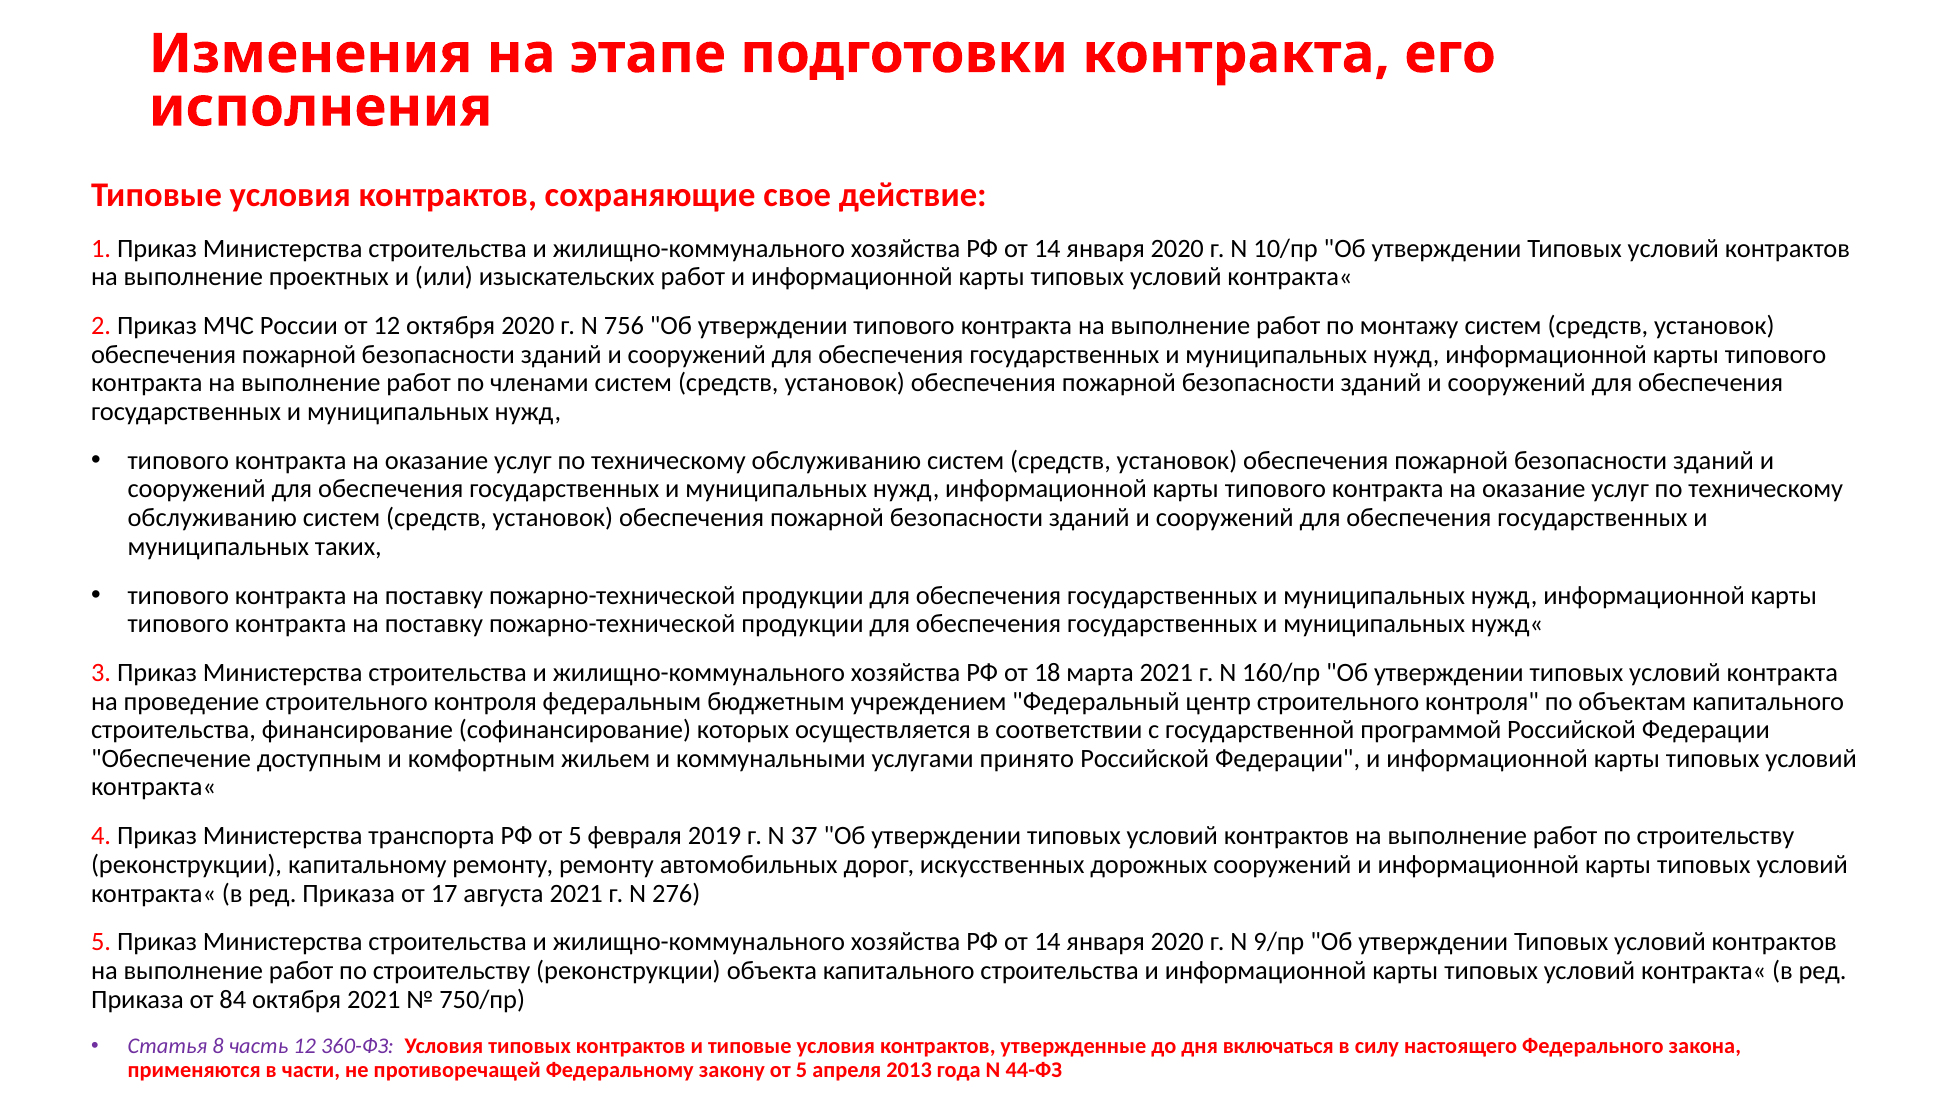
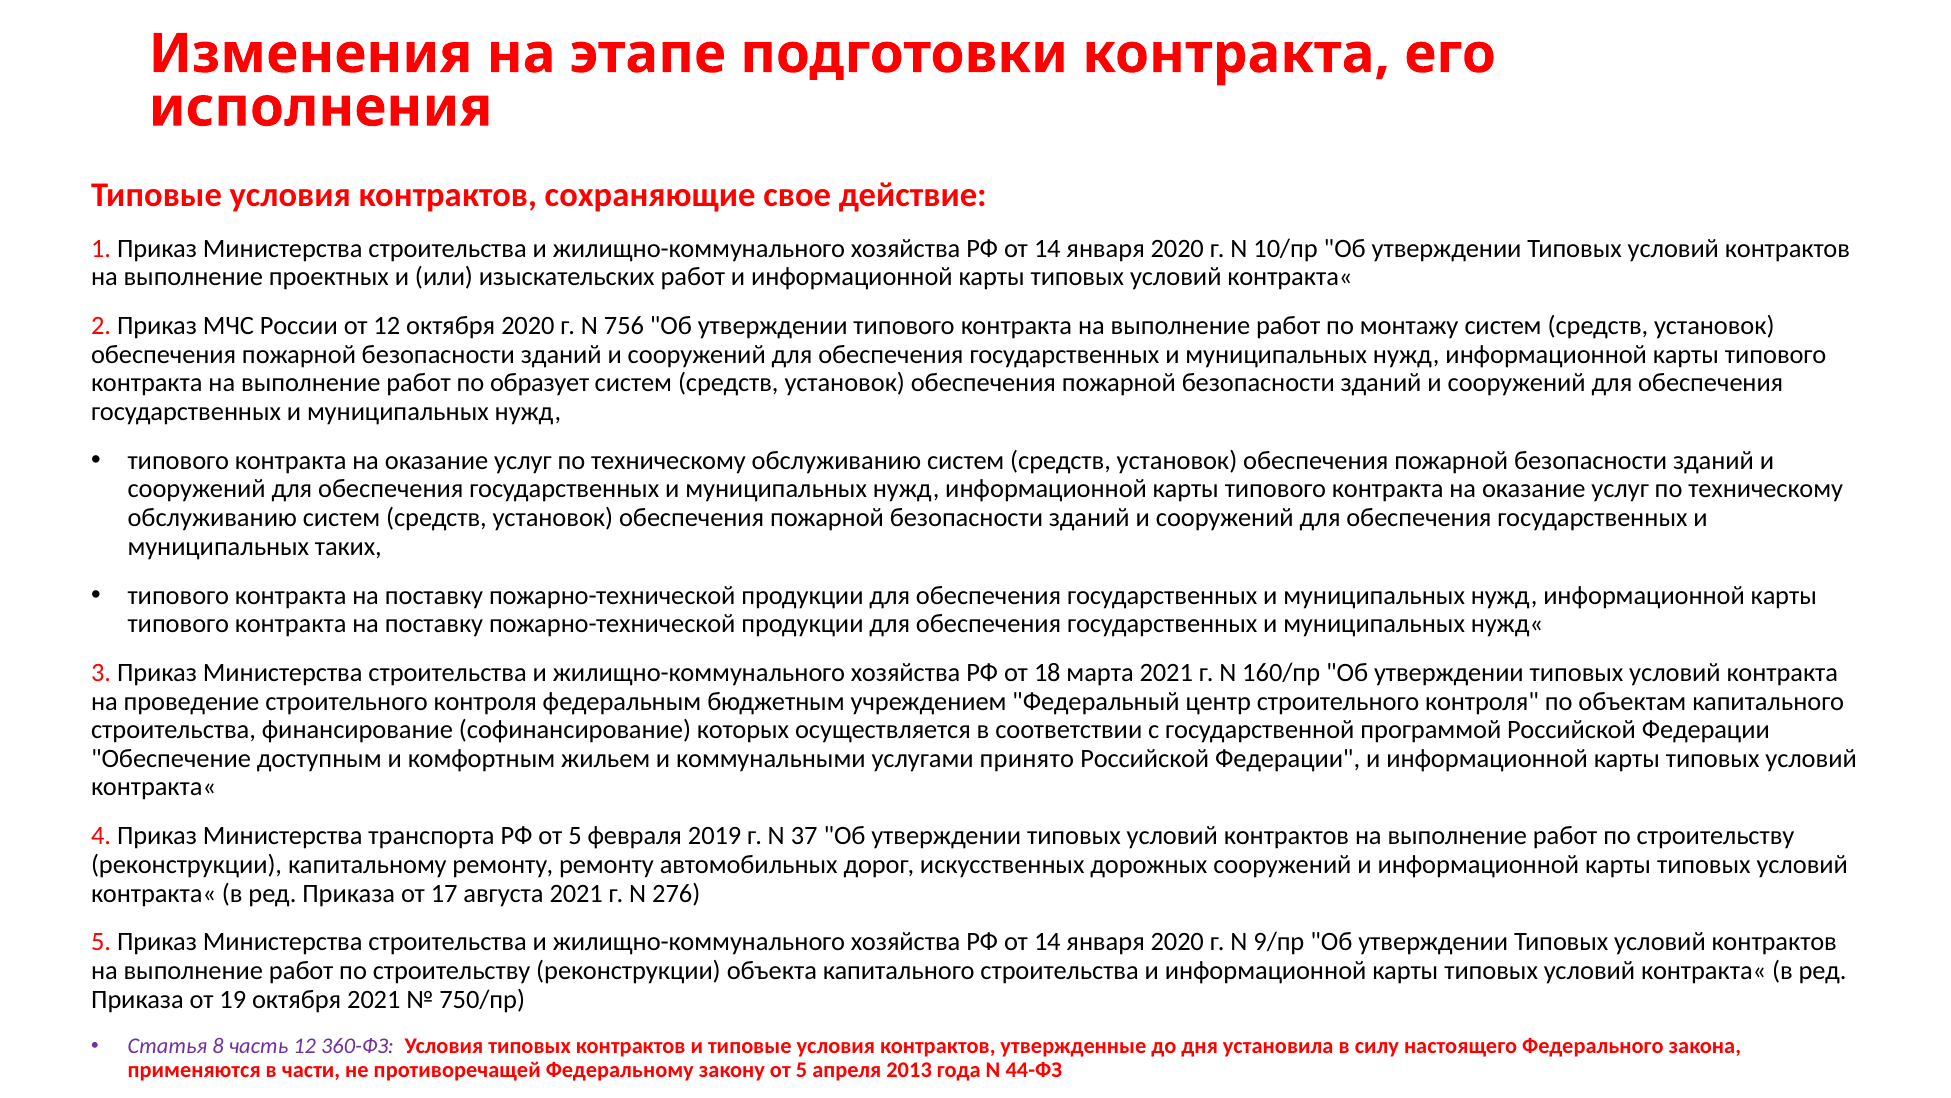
членами: членами -> образует (540, 383)
84: 84 -> 19 (233, 999)
включаться: включаться -> установила (1278, 1046)
